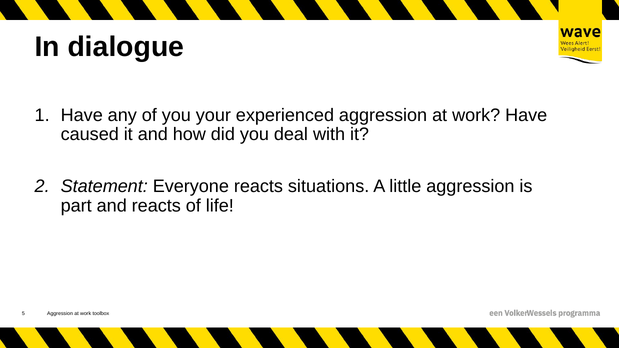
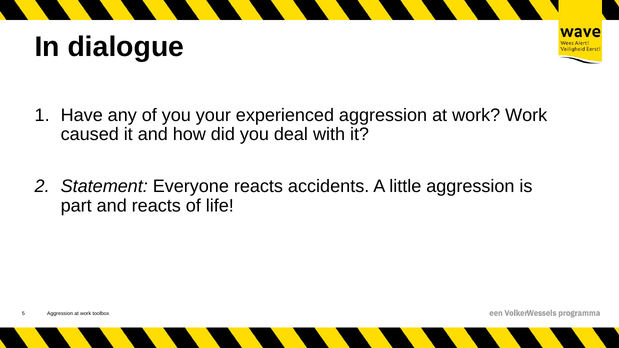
work Have: Have -> Work (526, 115)
situations: situations -> accidents (329, 186)
